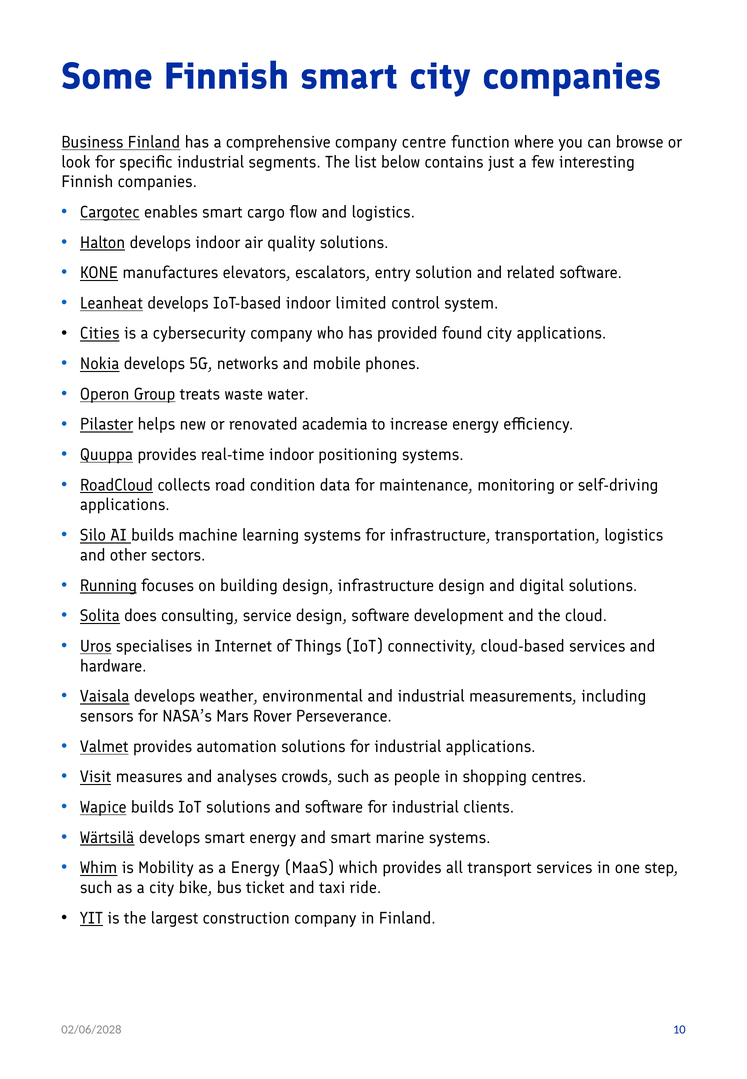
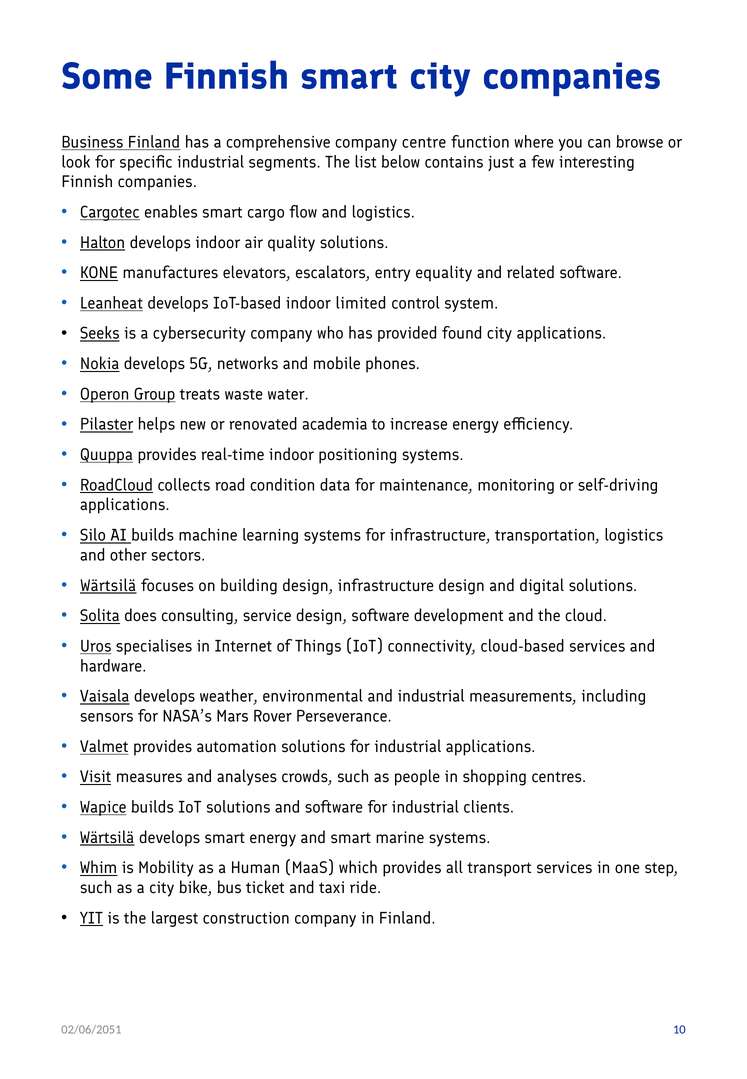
solution: solution -> equality (444, 273)
Cities: Cities -> Seeks (100, 334)
Running: Running -> Wärtsilä (108, 586)
a Energy: Energy -> Human (255, 868)
02/06/2028: 02/06/2028 -> 02/06/2051 (91, 1030)
